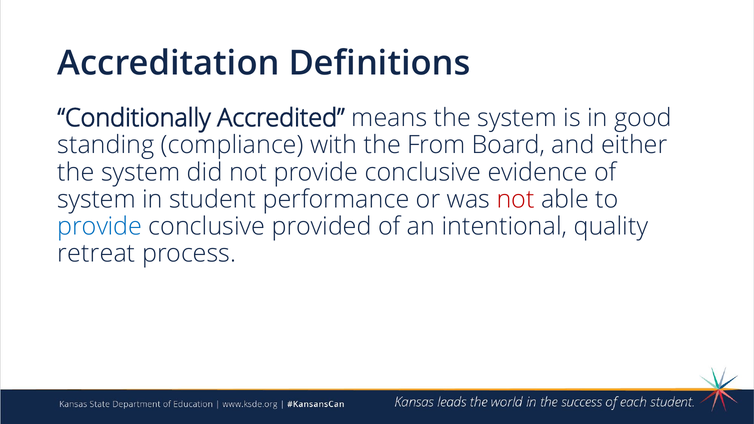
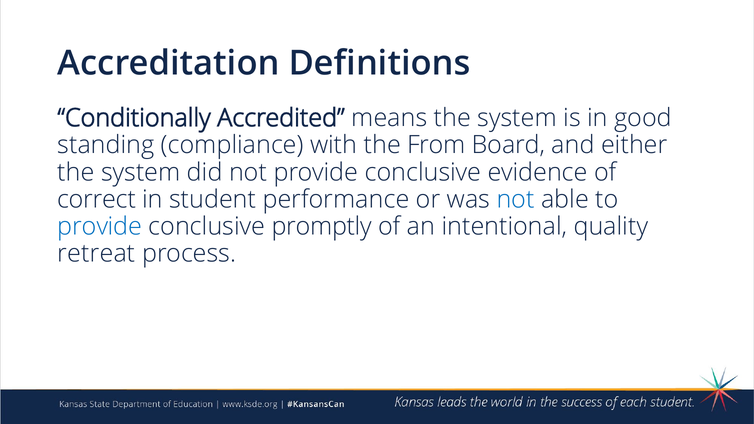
system: system -> correct (97, 199)
not colour: red -> blue (516, 199)
provided: provided -> promptly (322, 227)
